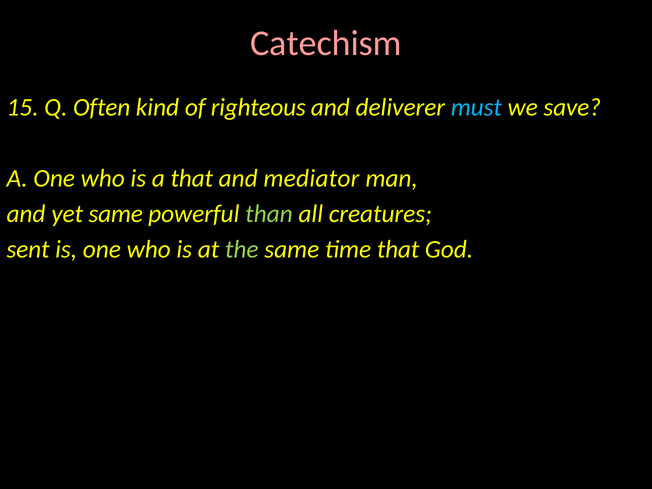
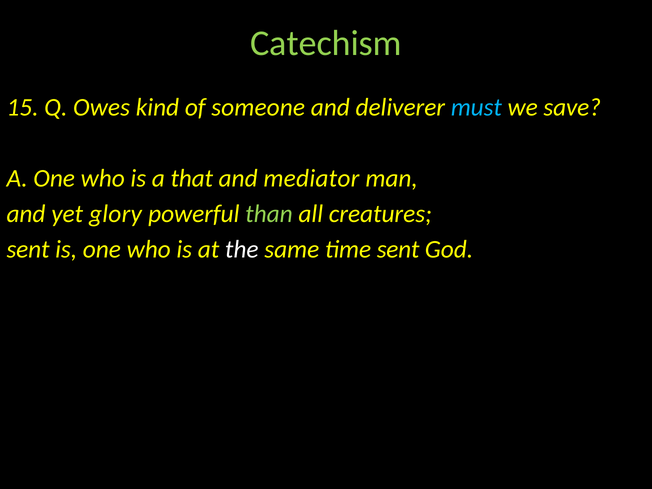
Catechism colour: pink -> light green (326, 43)
Often: Often -> Owes (102, 107)
righteous: righteous -> someone (258, 107)
yet same: same -> glory (115, 214)
the colour: light green -> white (242, 249)
time that: that -> sent (398, 249)
